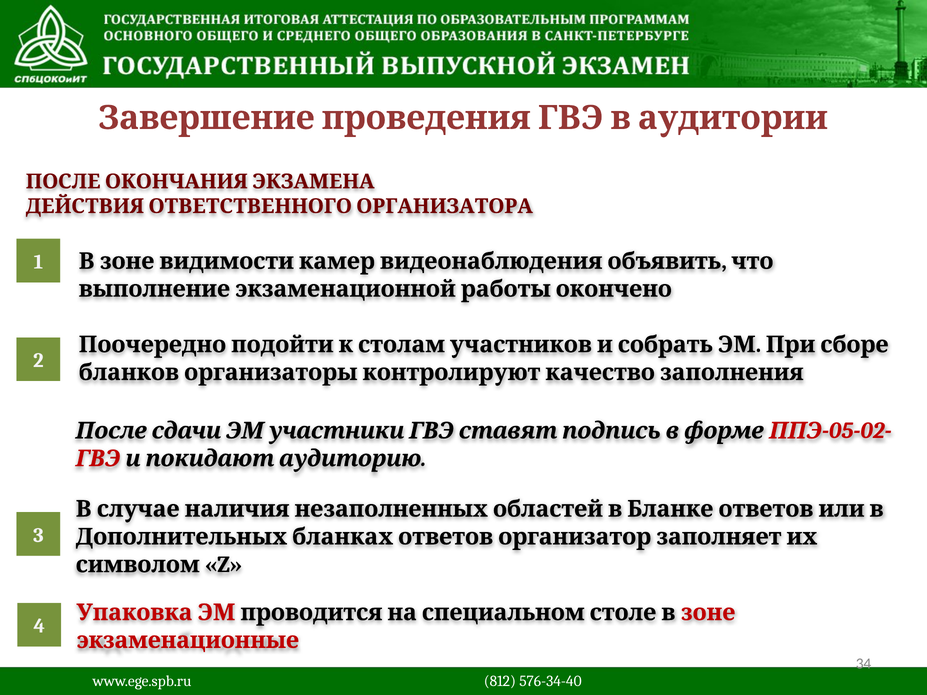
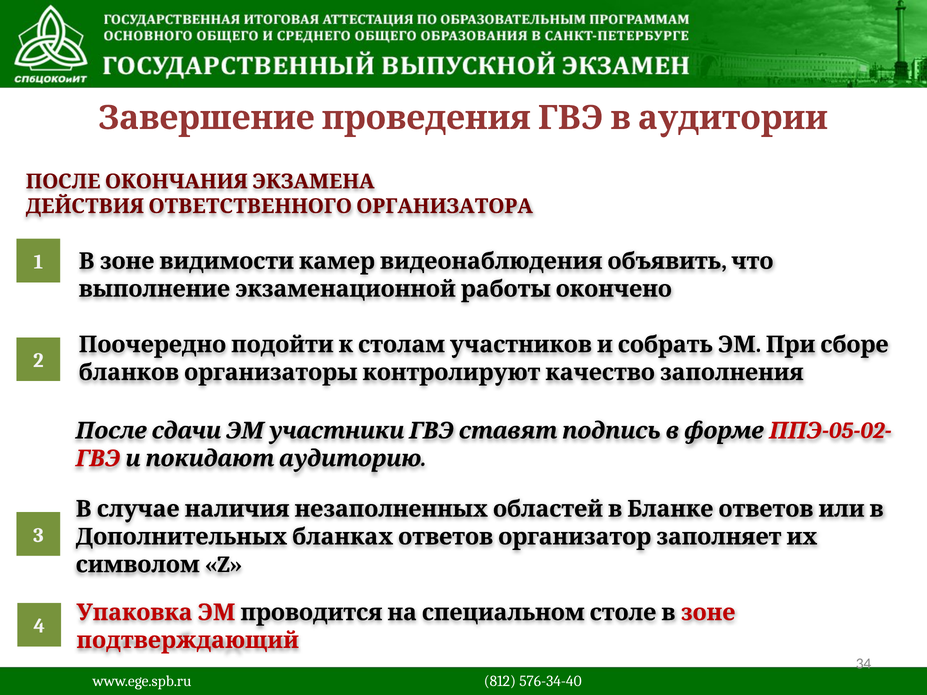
экзаменационные: экзаменационные -> подтверждающий (188, 641)
